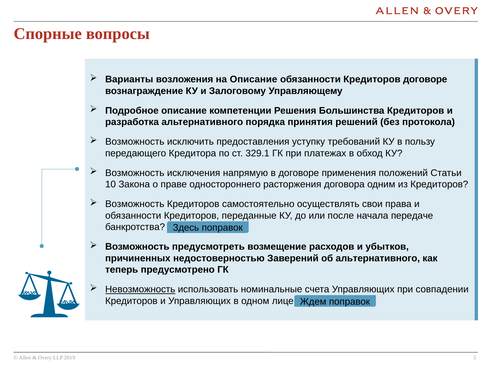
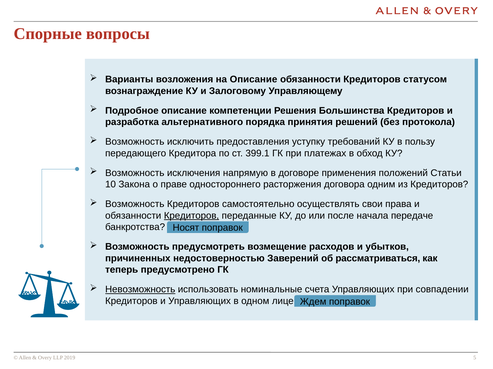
Кредиторов договоре: договоре -> статусом (425, 80)
329.1: 329.1 -> 399.1 (257, 154)
Кредиторов underline: none -> present (192, 216)
Здесь: Здесь -> Носят (186, 228)
об альтернативного: альтернативного -> рассматриваться (378, 259)
